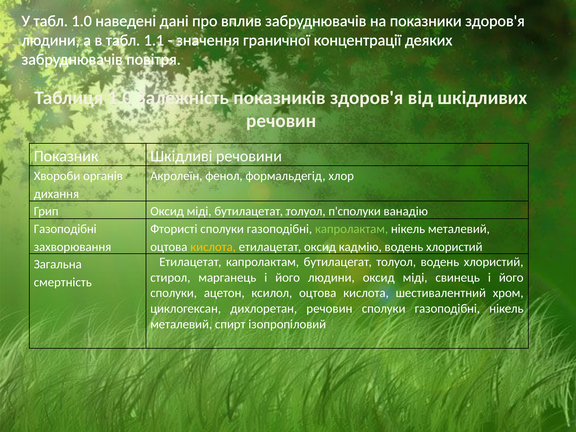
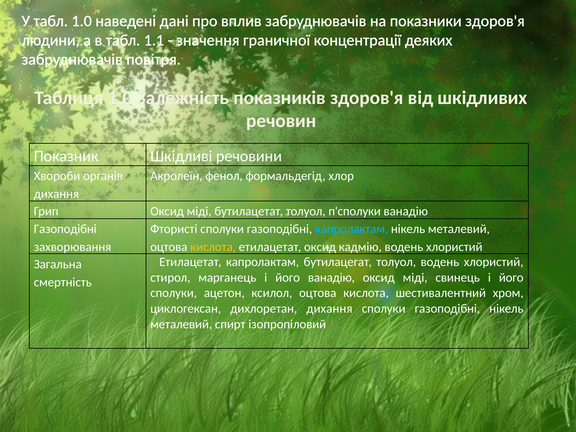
капролактам colour: light green -> light blue (352, 229)
його людини: людини -> ванадію (331, 277)
дихлоретан речовин: речовин -> дихання (329, 309)
